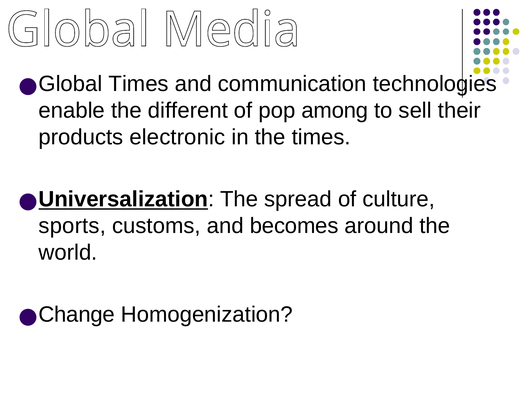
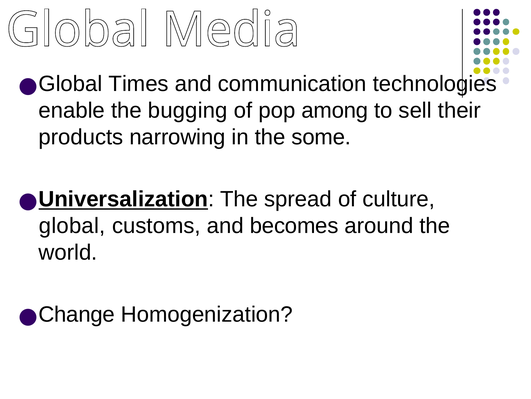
different: different -> bugging (188, 110)
electronic: electronic -> narrowing (177, 137)
the times: times -> some (321, 137)
sports: sports -> global (72, 225)
